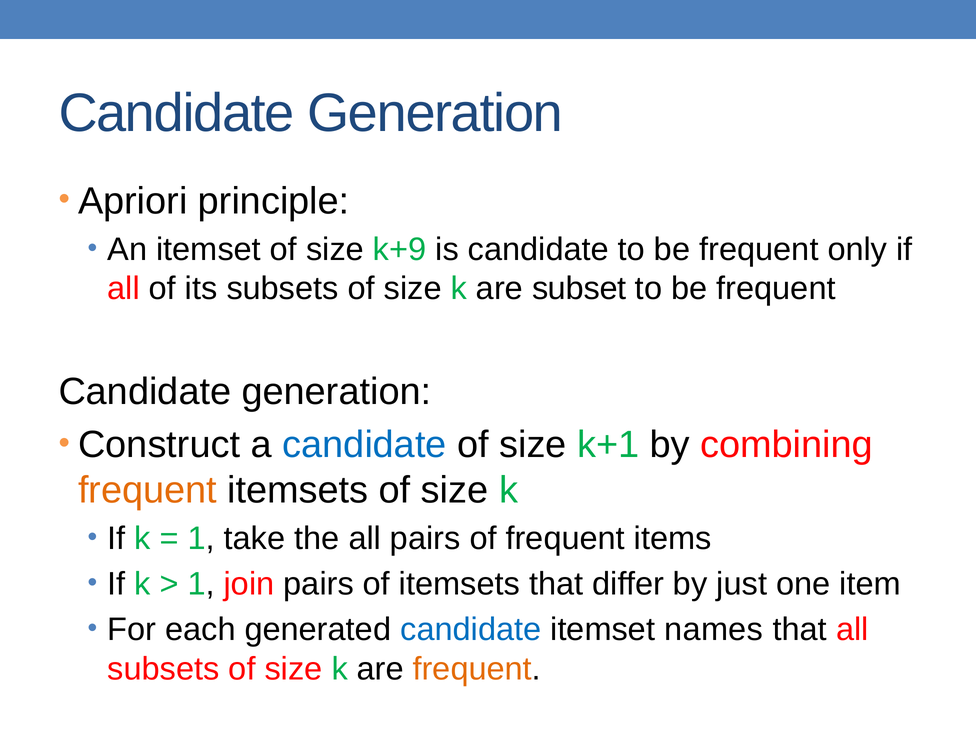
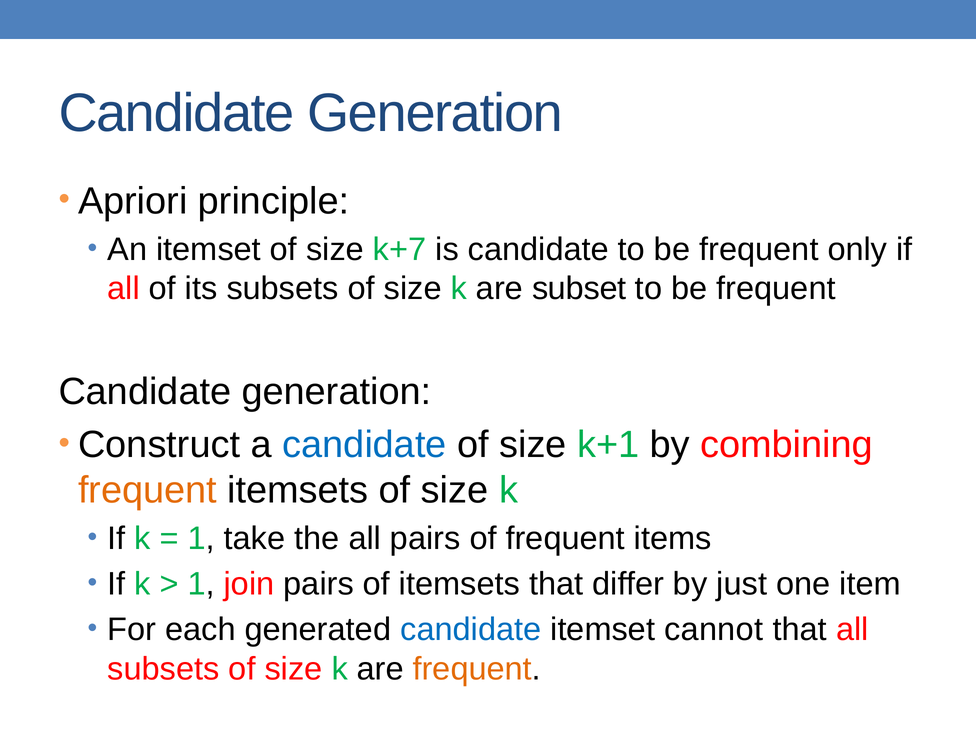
k+9: k+9 -> k+7 (400, 249)
names: names -> cannot (714, 630)
